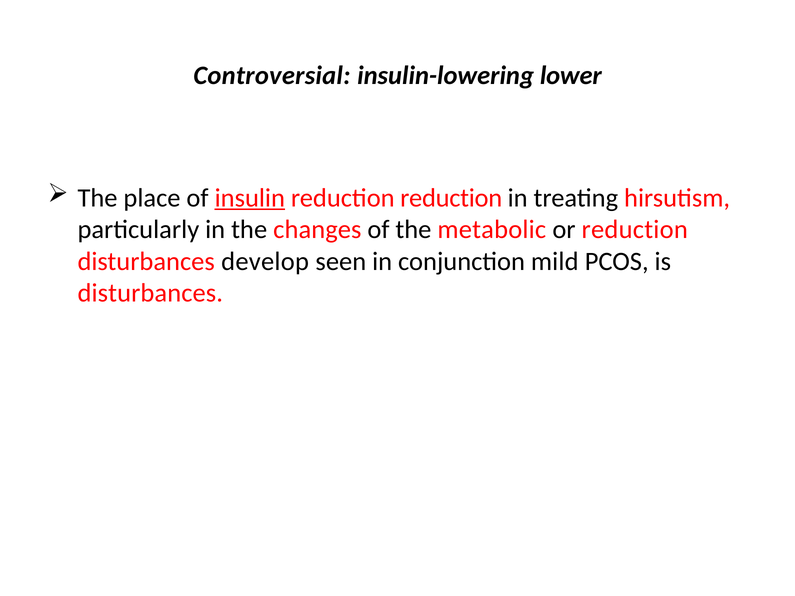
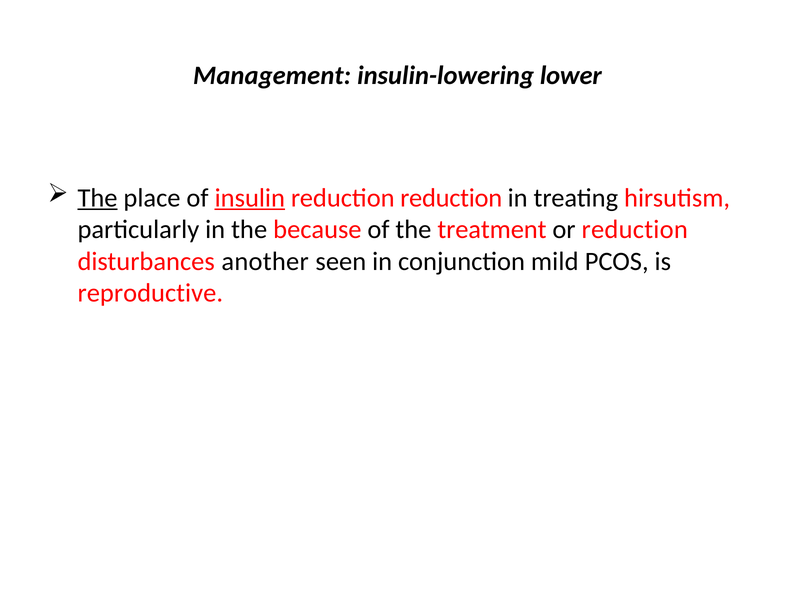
Controversial: Controversial -> Management (272, 75)
The underline: none -> present (98, 198)
changes: changes -> because (317, 230)
metabolic: metabolic -> treatment (492, 230)
develop: develop -> another (265, 262)
disturbances: disturbances -> reproductive (150, 293)
